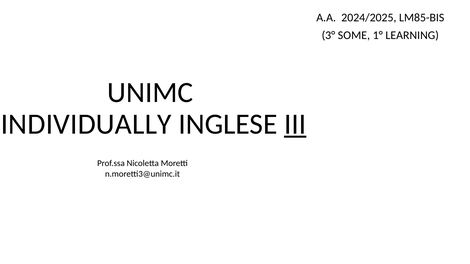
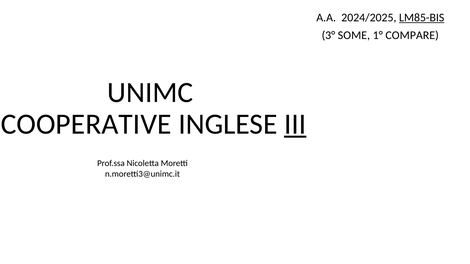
LM85-BIS underline: none -> present (422, 18)
LEARNING: LEARNING -> COMPARE (412, 35)
INDIVIDUALLY: INDIVIDUALLY -> COOPERATIVE (86, 124)
